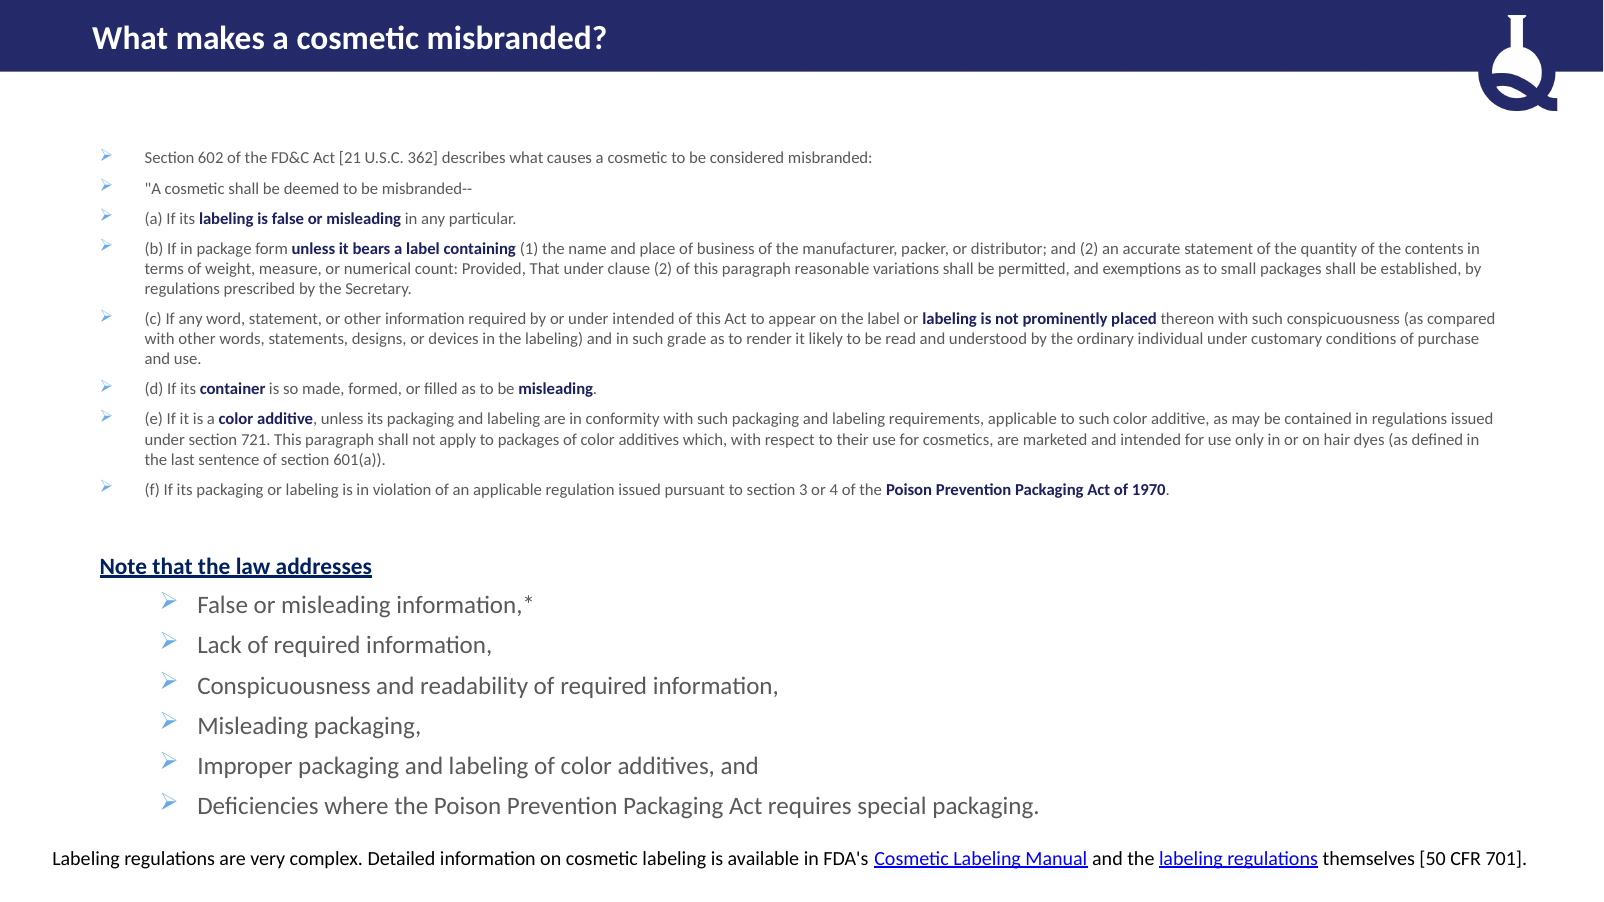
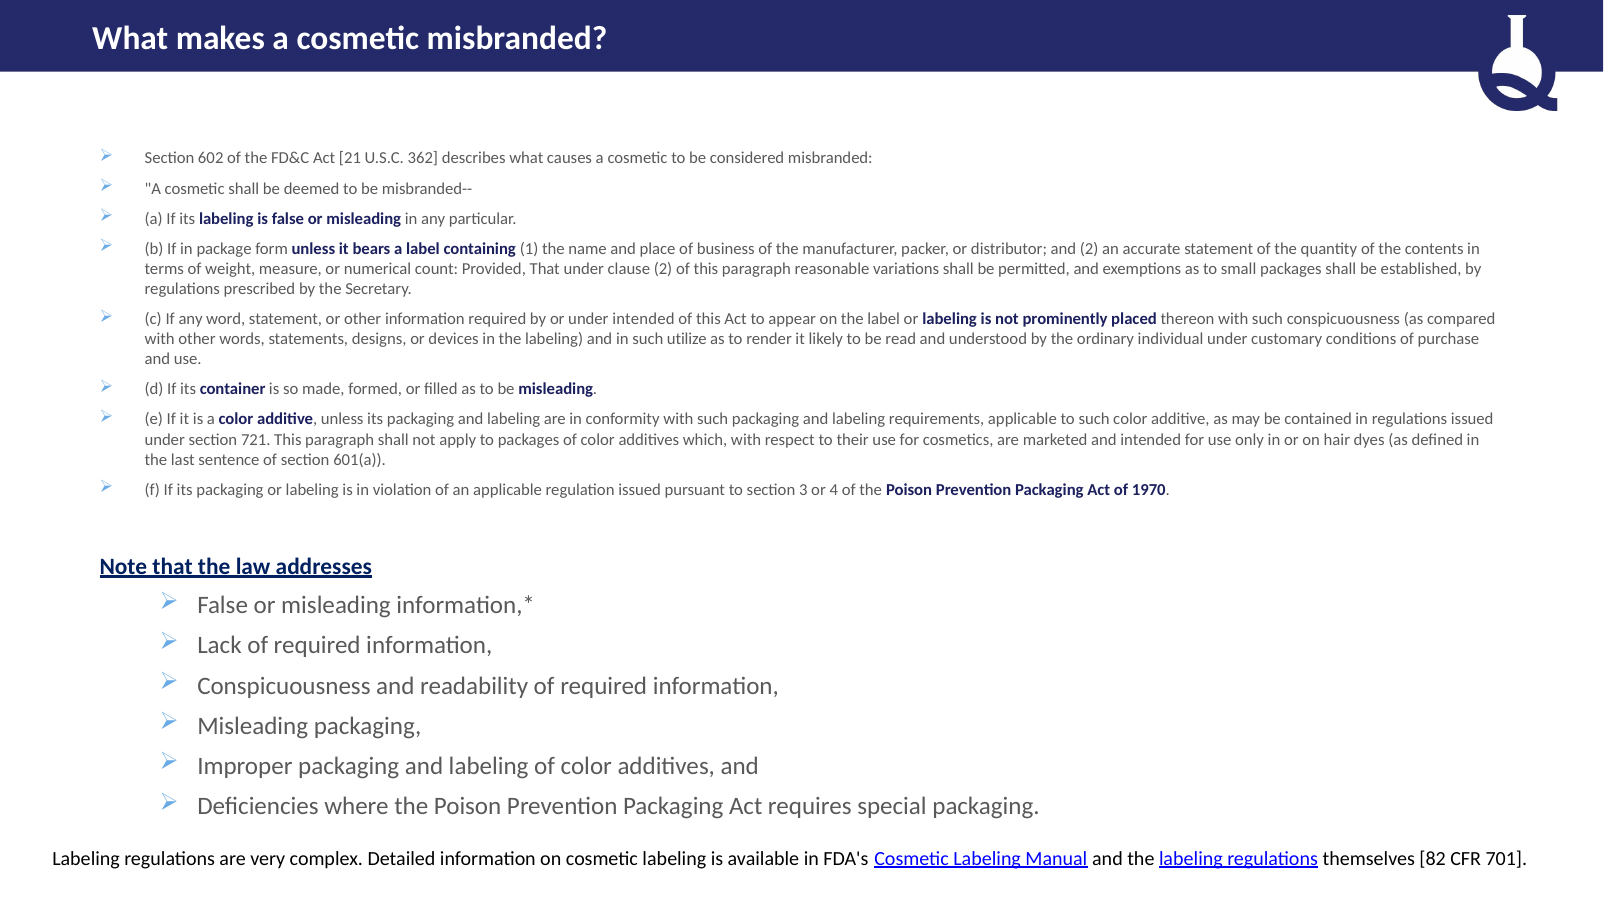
grade: grade -> utilize (687, 339)
50: 50 -> 82 (1433, 859)
